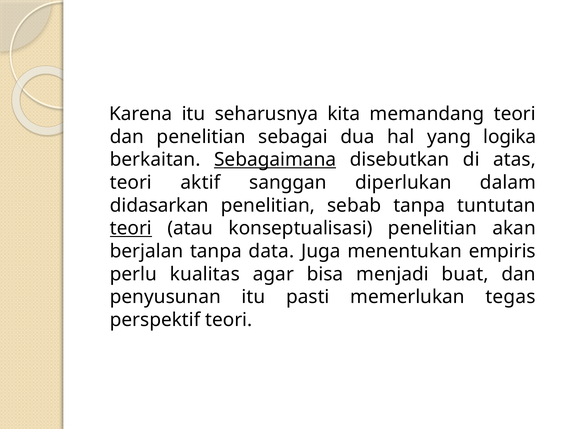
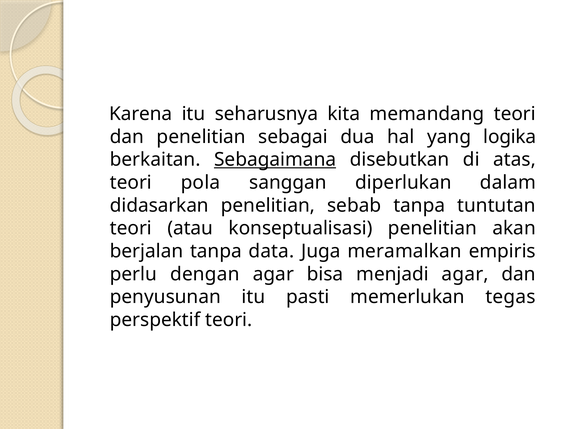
aktif: aktif -> pola (200, 183)
teori underline: present -> none (131, 228)
menentukan: menentukan -> meramalkan (405, 251)
kualitas: kualitas -> dengan (205, 274)
menjadi buat: buat -> agar (465, 274)
